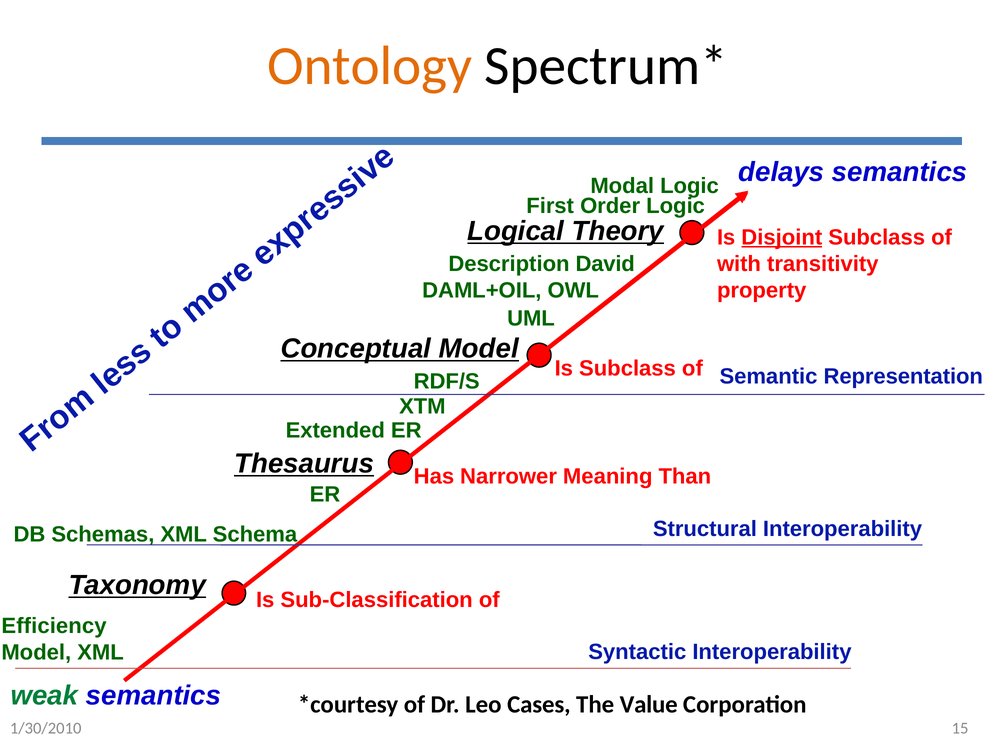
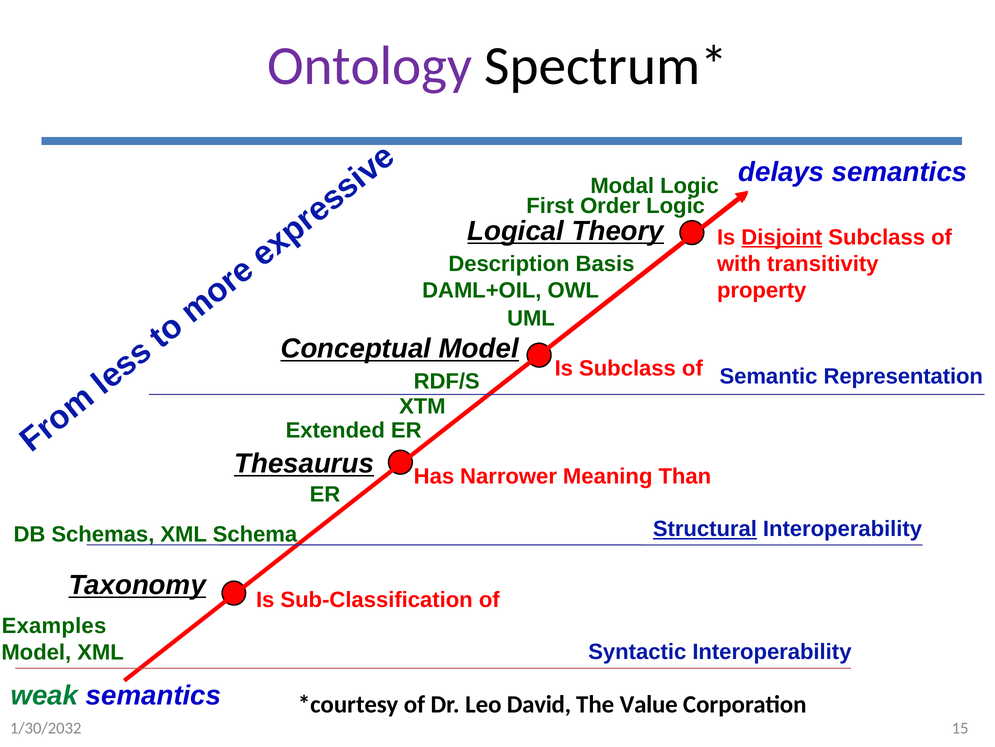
Ontology colour: orange -> purple (370, 66)
David: David -> Basis (605, 264)
Structural underline: none -> present (705, 529)
Efficiency: Efficiency -> Examples (54, 625)
Cases: Cases -> David (539, 704)
1/30/2010: 1/30/2010 -> 1/30/2032 (46, 728)
